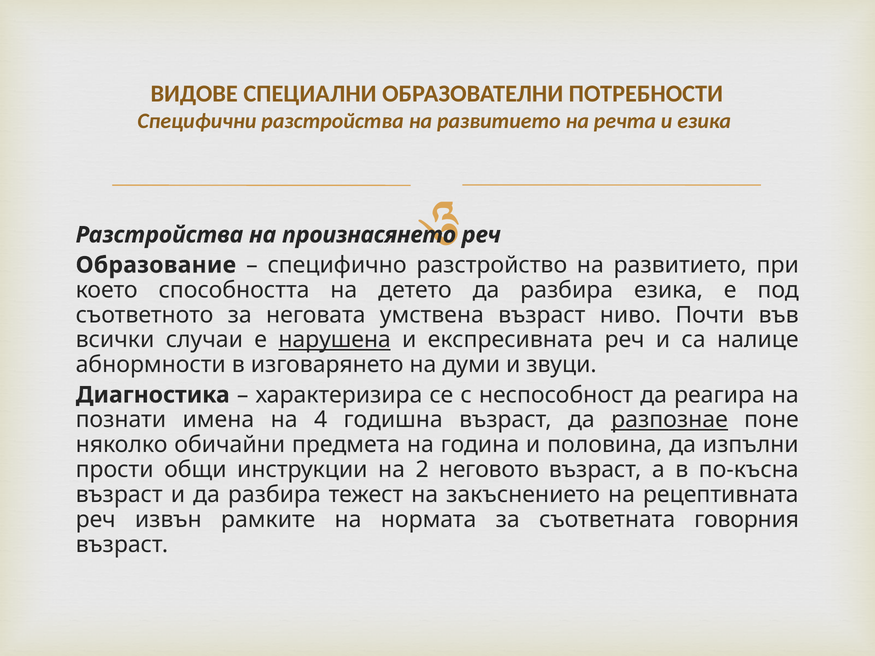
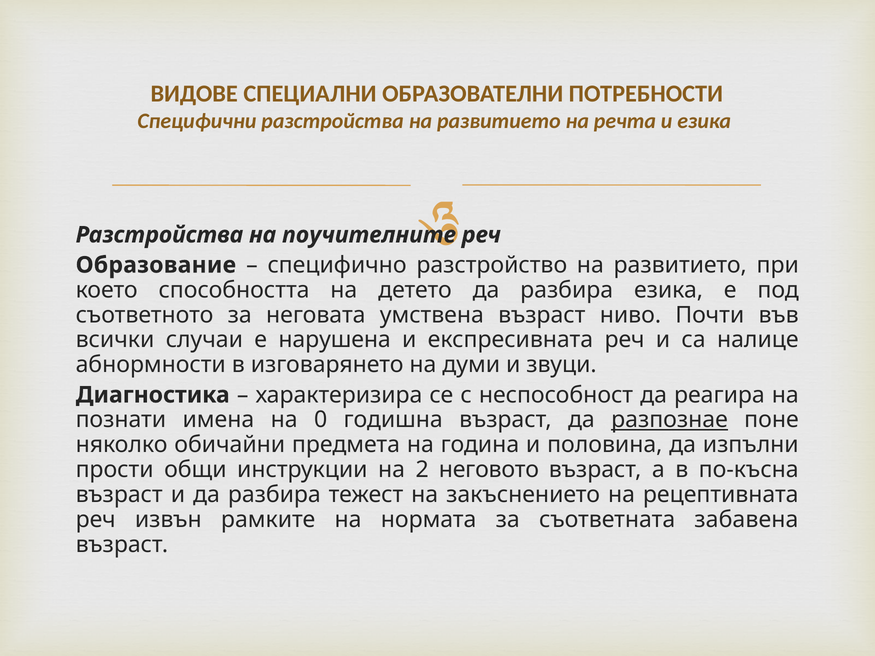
произнасянето: произнасянето -> поучителните (369, 235)
нарушена underline: present -> none (335, 340)
4: 4 -> 0 (321, 420)
говорния: говорния -> забавена (746, 520)
